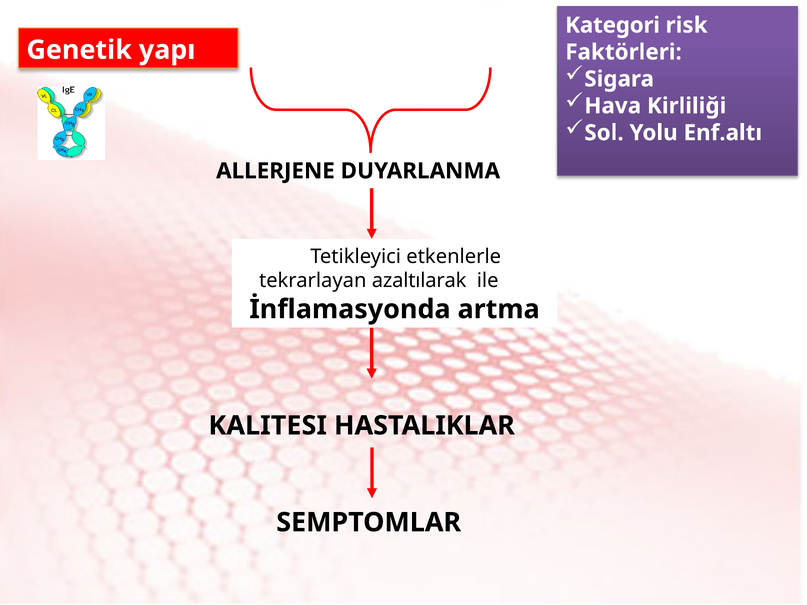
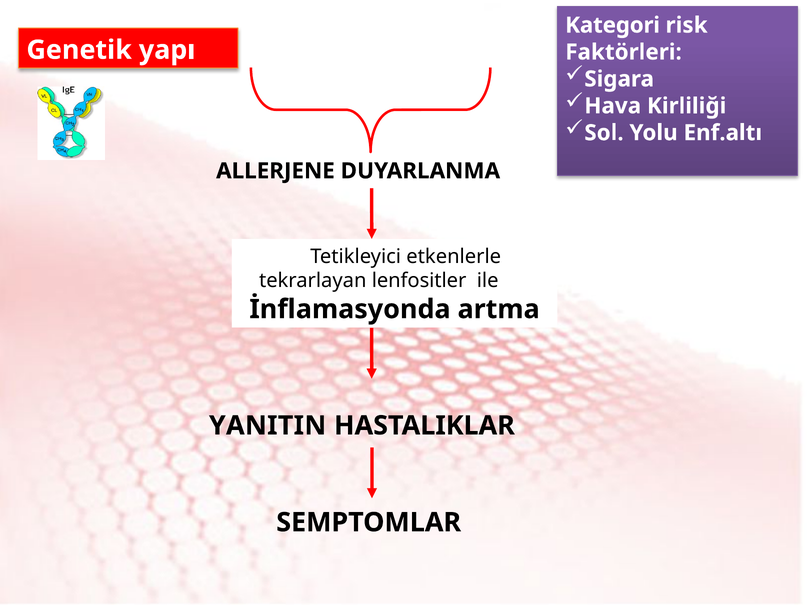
azaltılarak: azaltılarak -> lenfositler (419, 281)
KALITESI: KALITESI -> YANITIN (268, 426)
